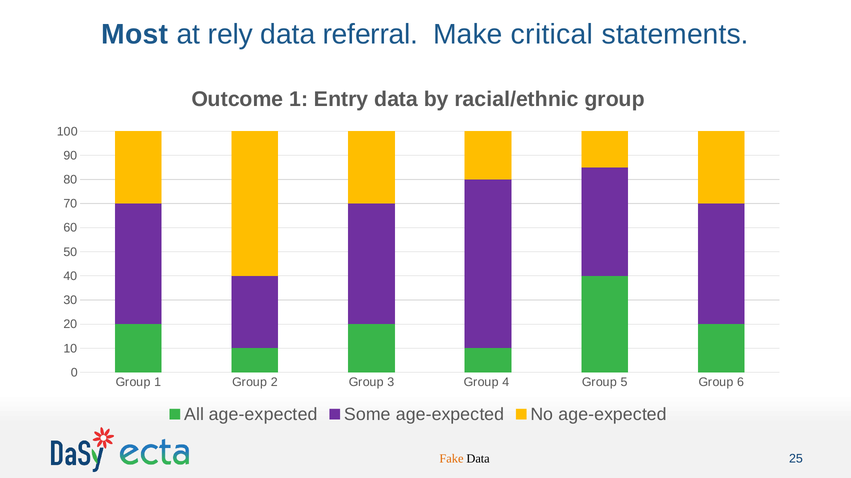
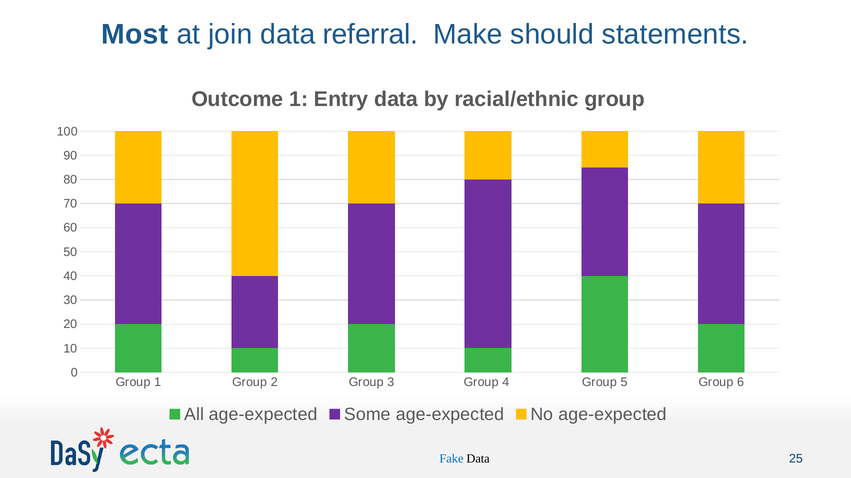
rely: rely -> join (230, 34)
critical: critical -> should (552, 34)
Fake colour: orange -> blue (451, 459)
